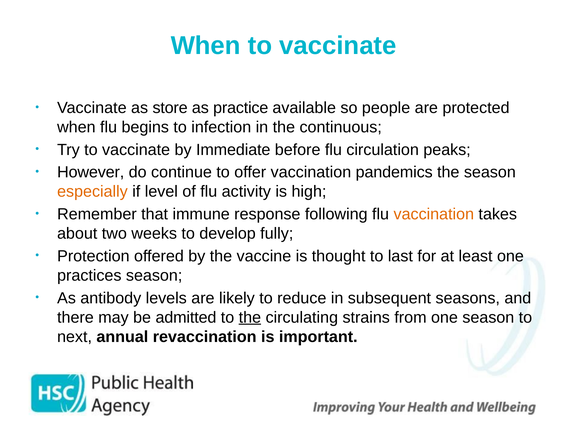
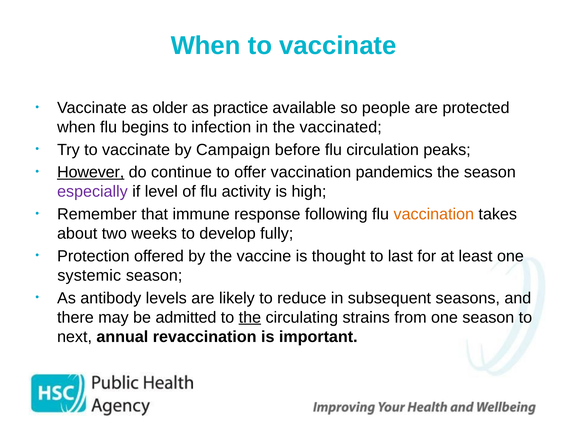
store: store -> older (170, 108)
continuous: continuous -> vaccinated (341, 127)
Immediate: Immediate -> Campaign (233, 150)
However underline: none -> present (91, 172)
especially colour: orange -> purple (92, 191)
practices: practices -> systemic (89, 275)
